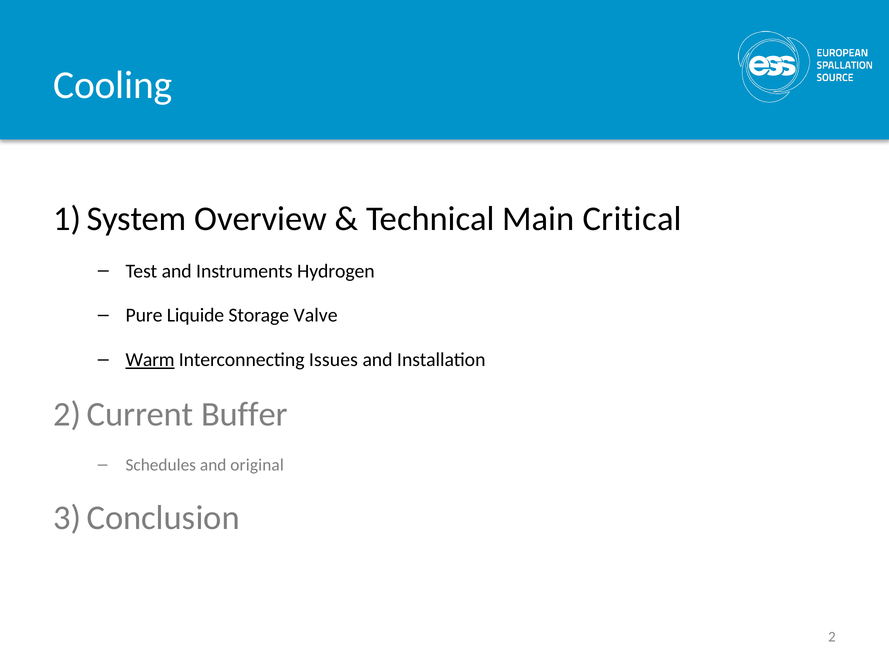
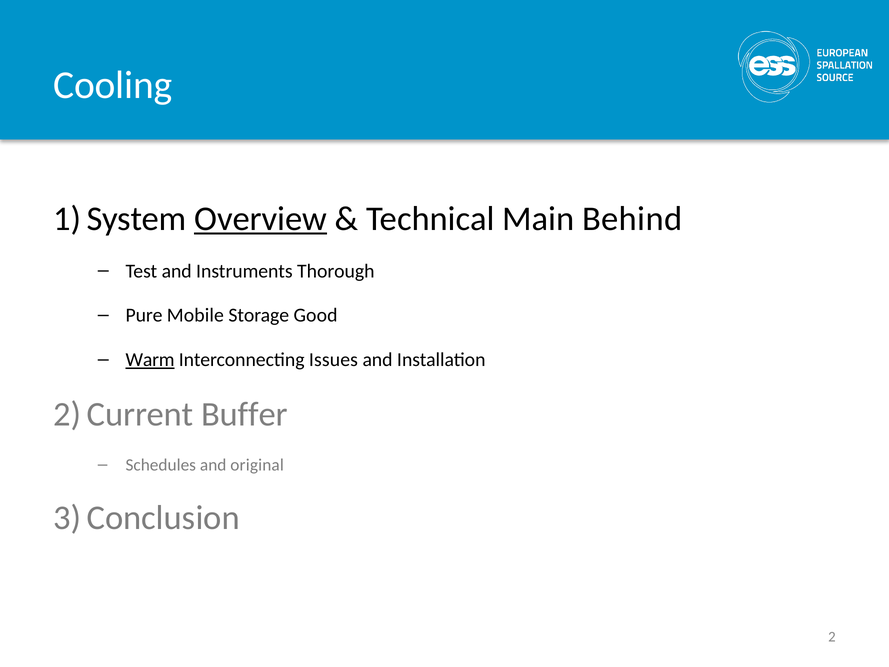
Overview underline: none -> present (261, 219)
Critical: Critical -> Behind (632, 219)
Hydrogen: Hydrogen -> Thorough (336, 271)
Liquide: Liquide -> Mobile (195, 315)
Valve: Valve -> Good (316, 315)
